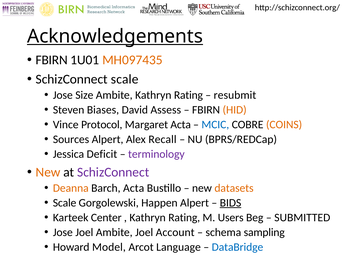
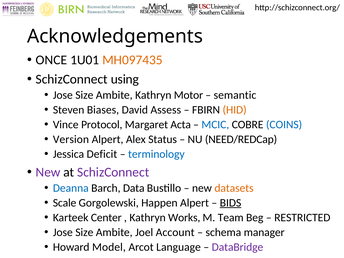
Acknowledgements underline: present -> none (115, 36)
FBIRN: FBIRN -> ONCE (51, 60)
SchizConnect scale: scale -> using (125, 79)
Ambite Kathryn Rating: Rating -> Motor (188, 95)
resubmit: resubmit -> semantic (235, 95)
COINS colour: orange -> blue (284, 124)
Sources: Sources -> Version (71, 139)
Recall: Recall -> Status (163, 139)
BPRS/REDCap: BPRS/REDCap -> NEED/REDCap (241, 139)
terminology colour: purple -> blue (156, 154)
New colour: orange -> purple (48, 172)
Deanna colour: orange -> blue (71, 188)
Barch Acta: Acta -> Data (134, 188)
Rating: Rating -> Works (184, 218)
Users: Users -> Team (231, 218)
SUBMITTED: SUBMITTED -> RESTRICTED (302, 218)
Joel: Joel -> Size (84, 232)
sampling: sampling -> manager (264, 232)
DataBridge colour: blue -> purple (238, 247)
